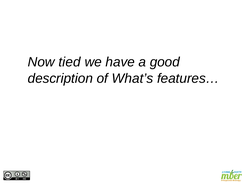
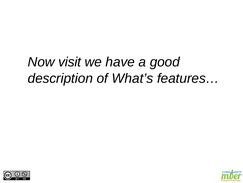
tied: tied -> visit (70, 62)
